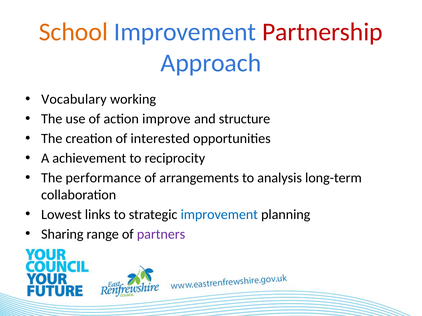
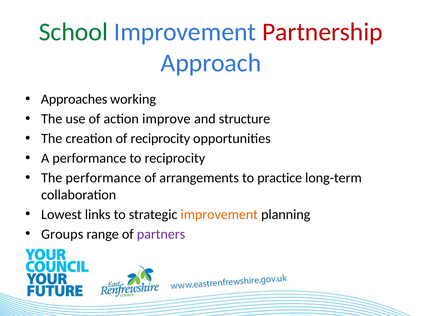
School colour: orange -> green (73, 32)
Vocabulary: Vocabulary -> Approaches (74, 99)
of interested: interested -> reciprocity (160, 139)
A achievement: achievement -> performance (89, 159)
analysis: analysis -> practice (280, 178)
improvement colour: blue -> orange (219, 215)
Sharing: Sharing -> Groups (62, 234)
